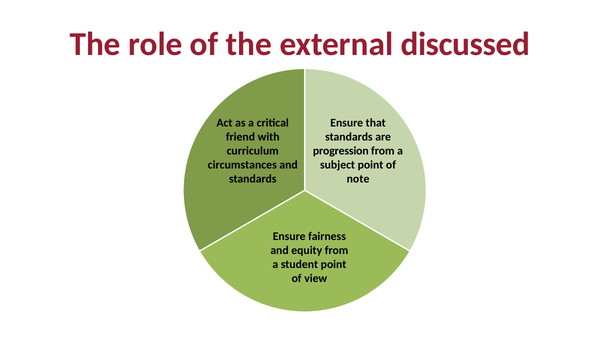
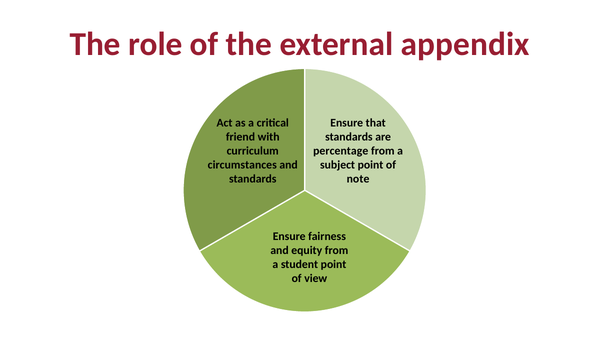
discussed: discussed -> appendix (465, 44)
progression: progression -> percentage (341, 151)
